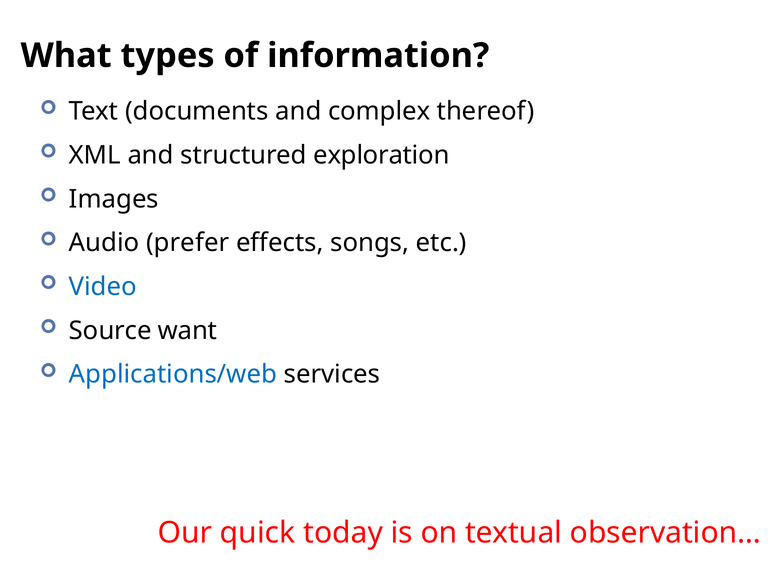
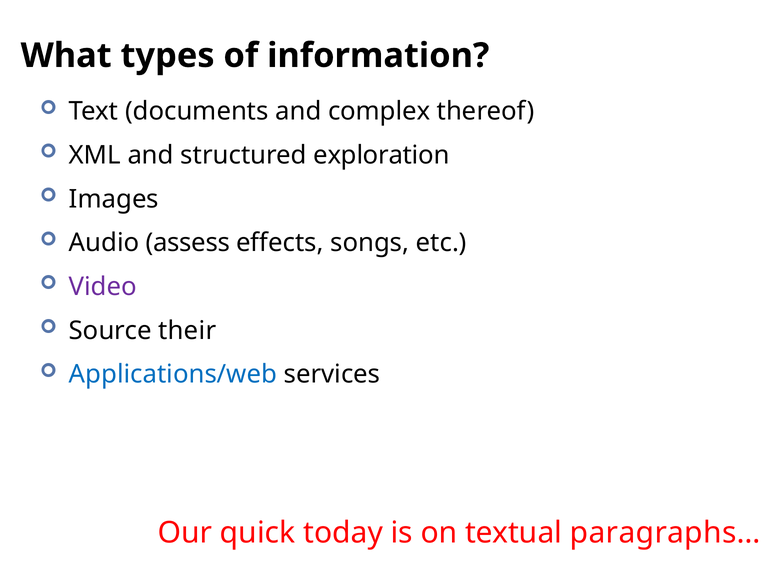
prefer: prefer -> assess (188, 243)
Video colour: blue -> purple (103, 287)
want: want -> their (187, 330)
observation…: observation… -> paragraphs… (665, 533)
